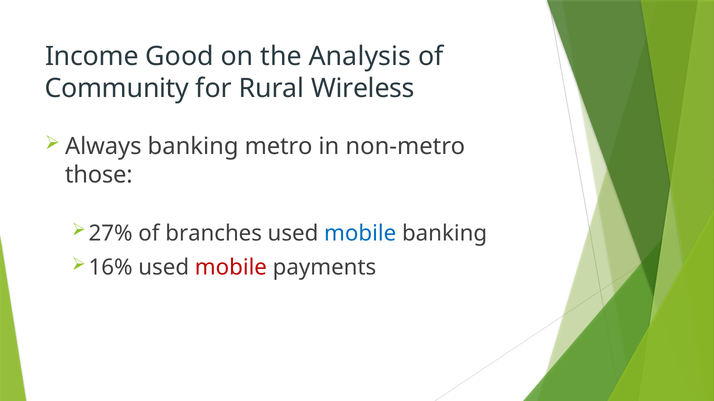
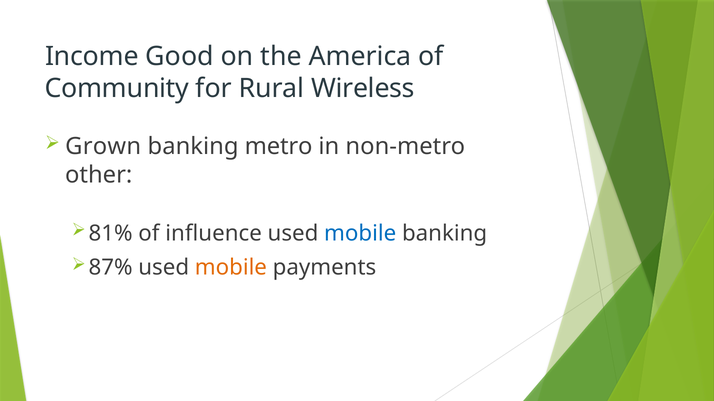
Analysis: Analysis -> America (360, 56)
Always: Always -> Grown (103, 146)
those: those -> other (99, 175)
27%: 27% -> 81% (111, 234)
branches: branches -> influence (214, 234)
16%: 16% -> 87% (111, 268)
mobile colour: red -> orange (231, 268)
